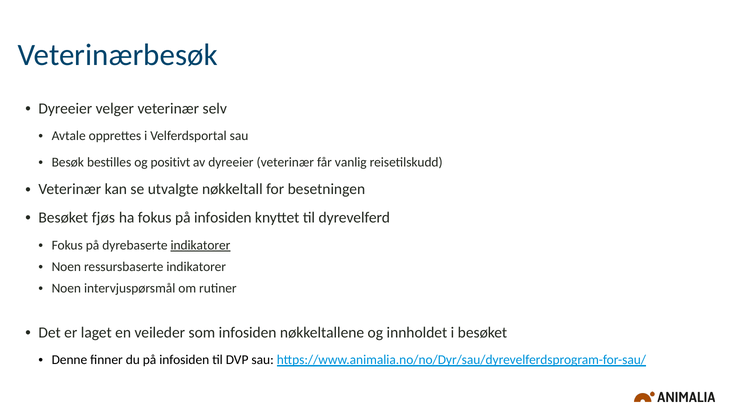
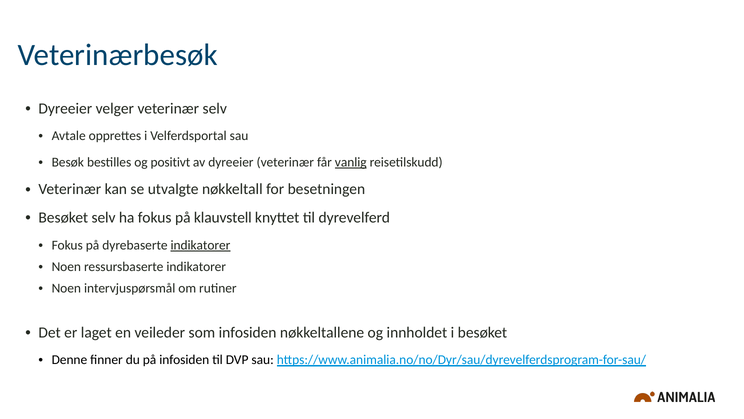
vanlig underline: none -> present (351, 162)
Besøket fjøs: fjøs -> selv (104, 217)
fokus på infosiden: infosiden -> klauvstell (223, 217)
